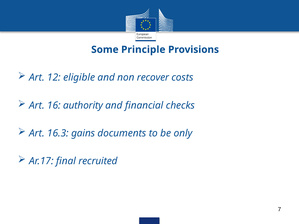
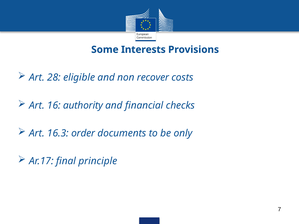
Principle: Principle -> Interests (143, 50)
12: 12 -> 28 (54, 78)
gains: gains -> order (83, 133)
recruited: recruited -> principle (98, 161)
